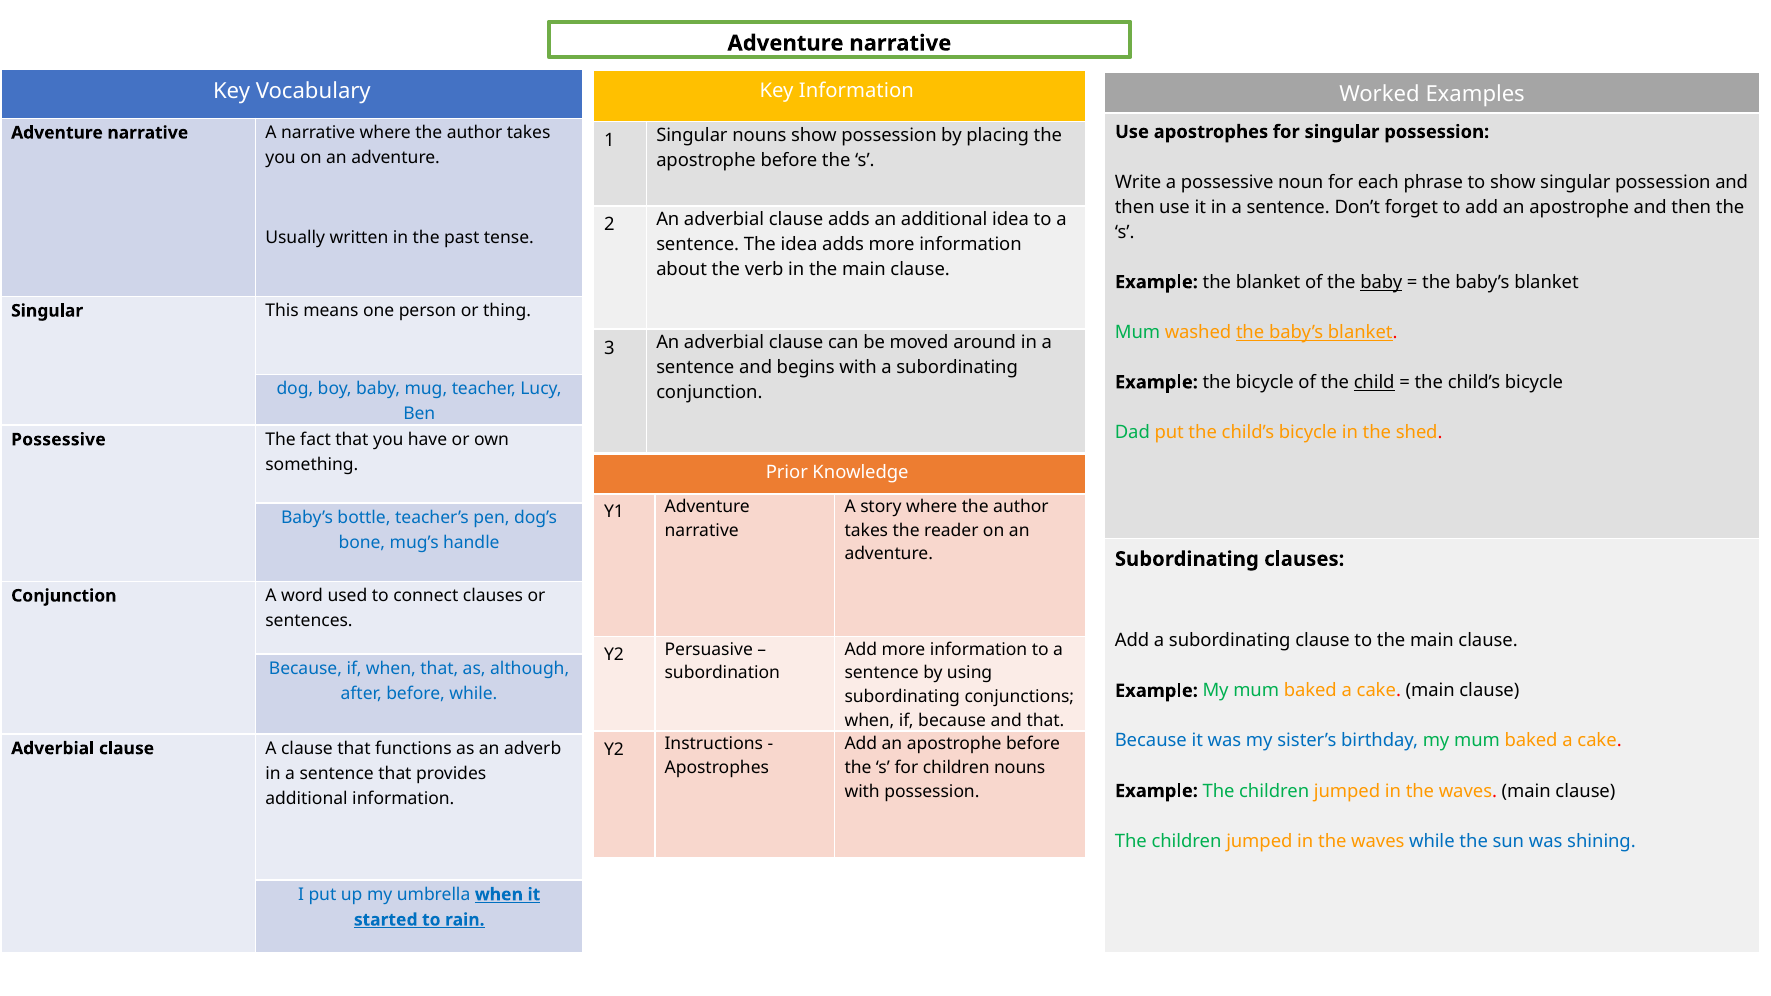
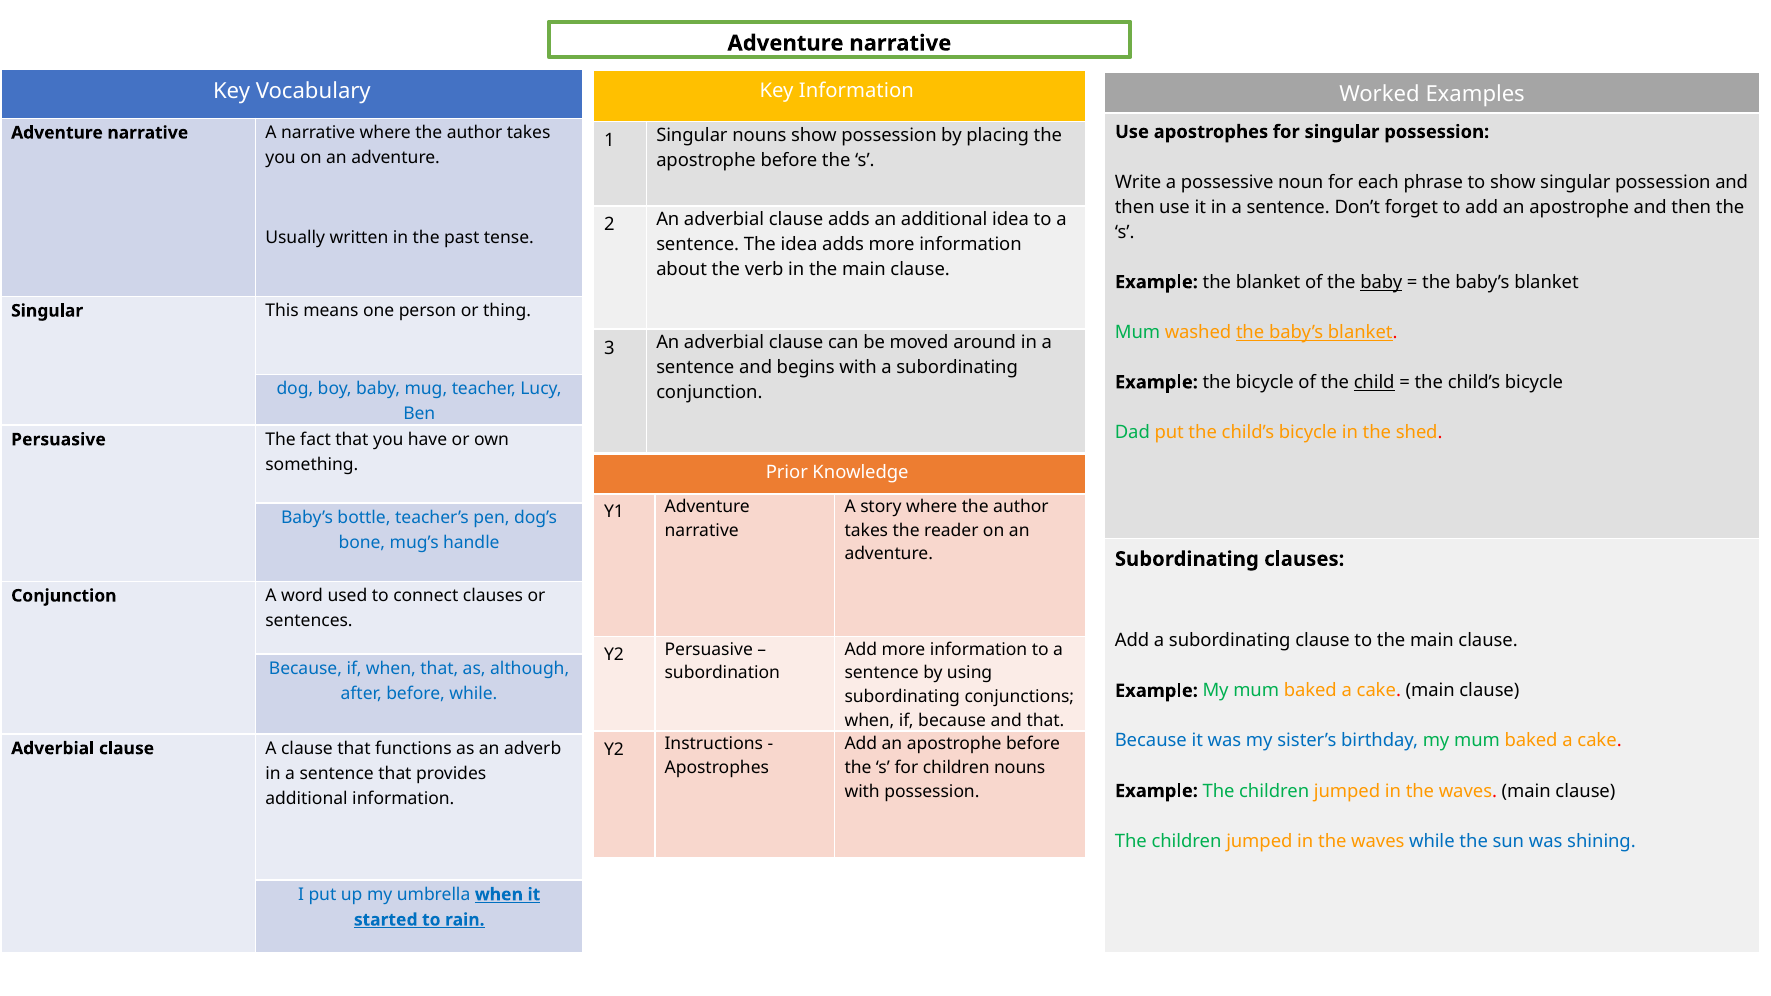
Possessive: Possessive -> Persuasive (58, 440)
